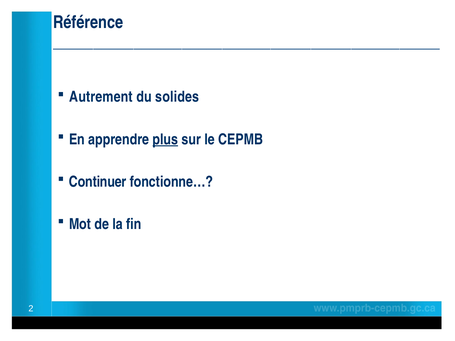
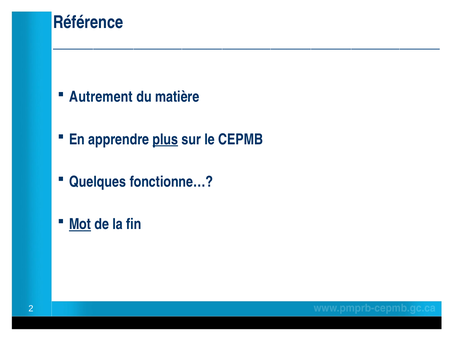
solides: solides -> matière (177, 97)
Continuer: Continuer -> Quelques (98, 182)
Mot underline: none -> present (80, 224)
